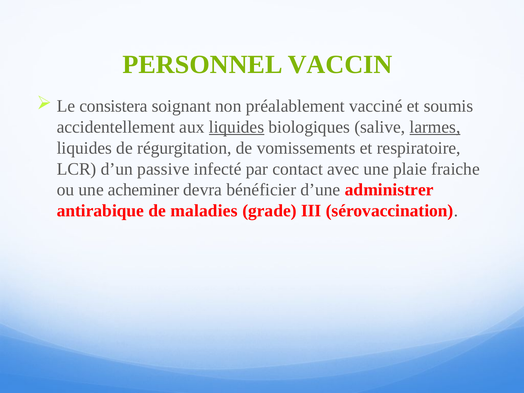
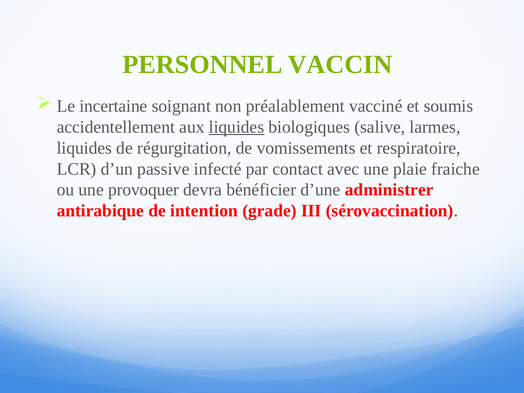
consistera: consistera -> incertaine (113, 106)
larmes underline: present -> none (435, 127)
acheminer: acheminer -> provoquer (144, 190)
maladies: maladies -> intention (204, 211)
